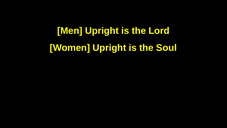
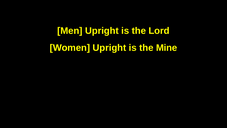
Soul: Soul -> Mine (167, 48)
